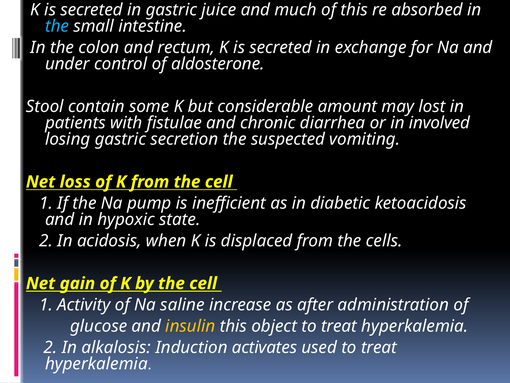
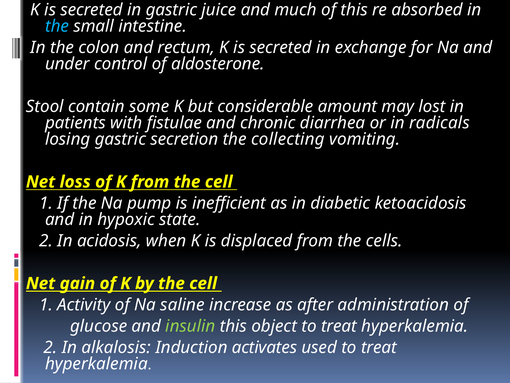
involved: involved -> radicals (439, 123)
suspected: suspected -> collecting (288, 139)
insulin colour: yellow -> light green (190, 326)
